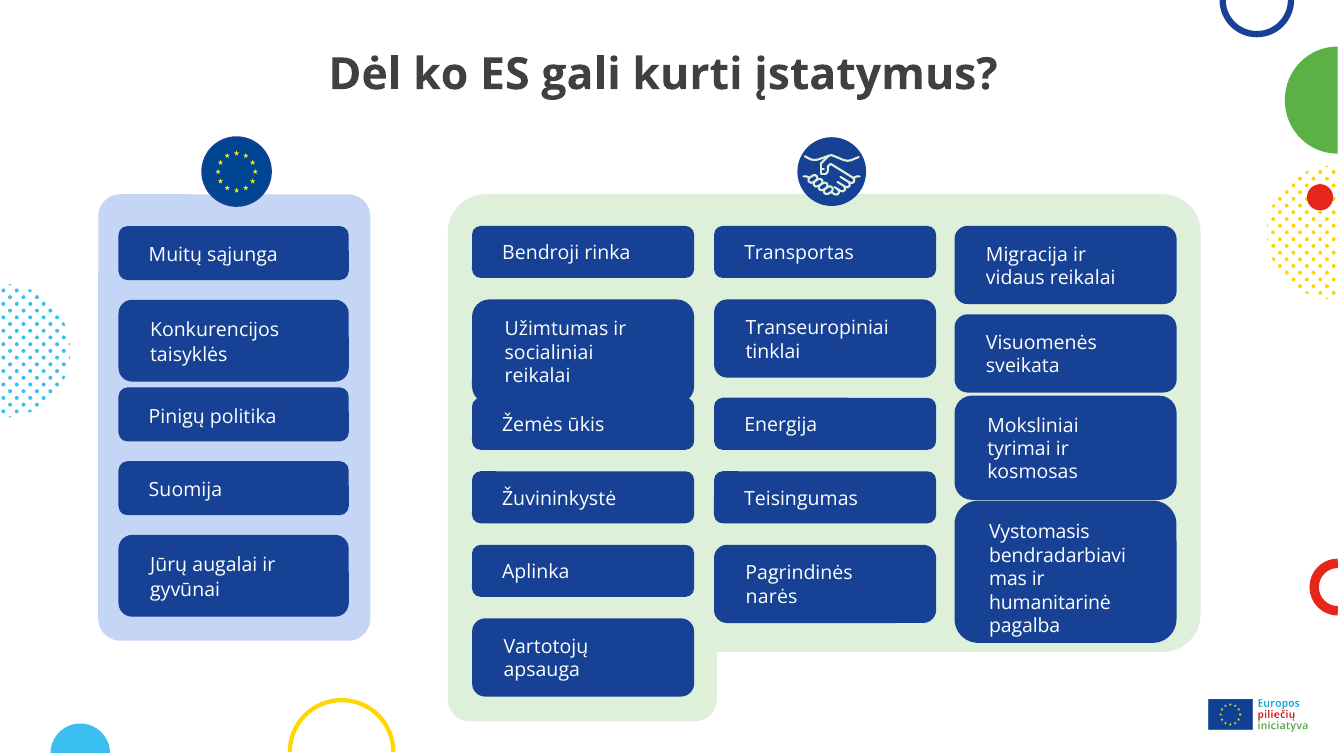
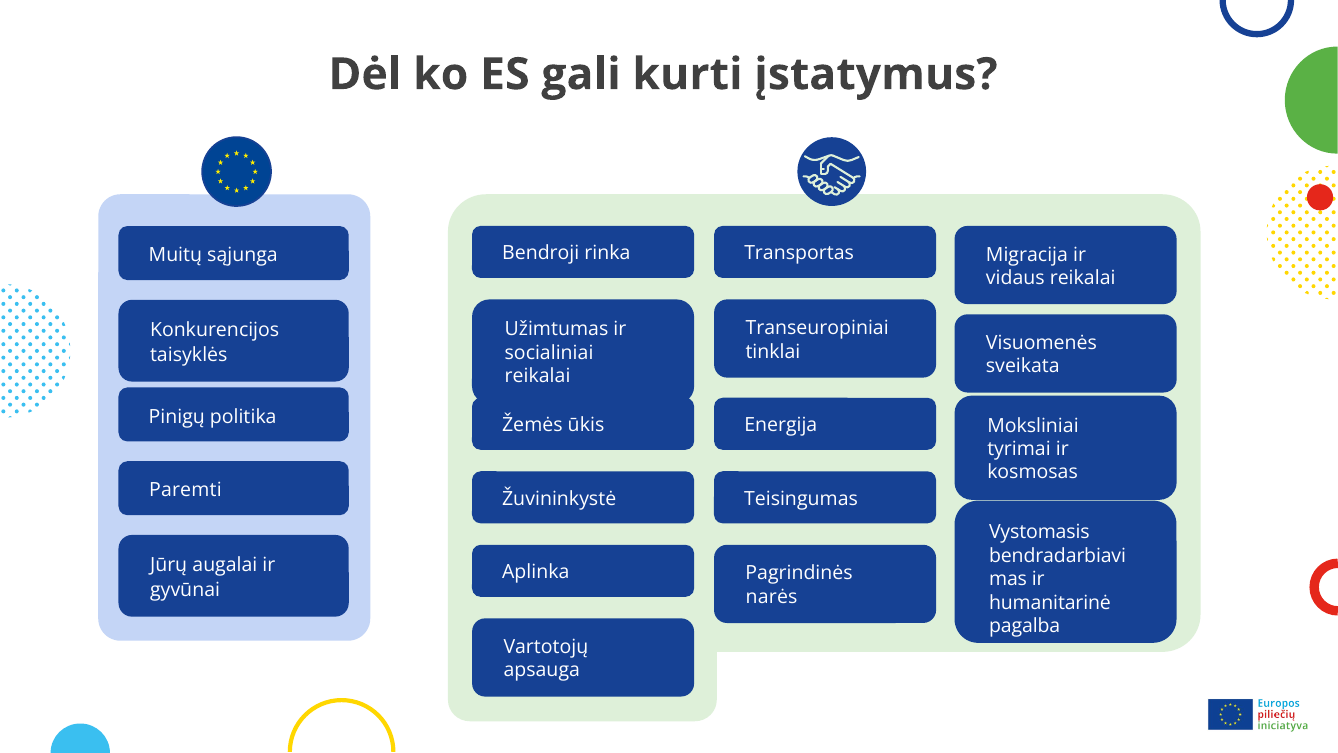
Suomija: Suomija -> Paremti (185, 490)
